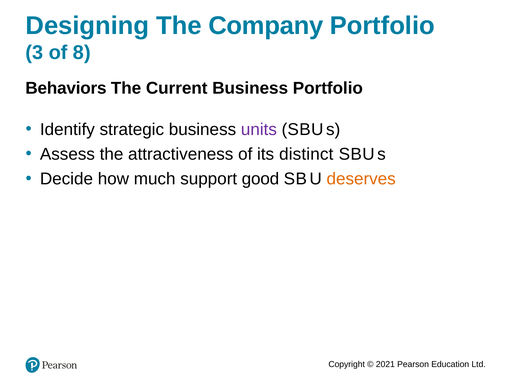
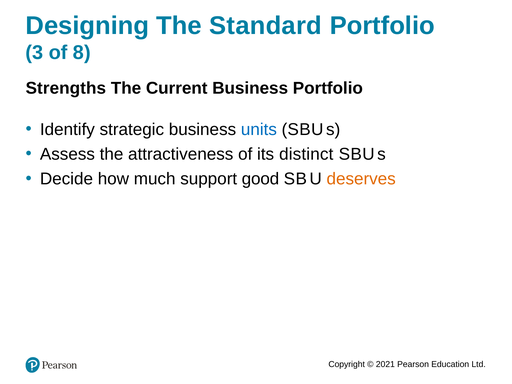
Company: Company -> Standard (266, 26)
Behaviors: Behaviors -> Strengths (66, 88)
units colour: purple -> blue (259, 129)
